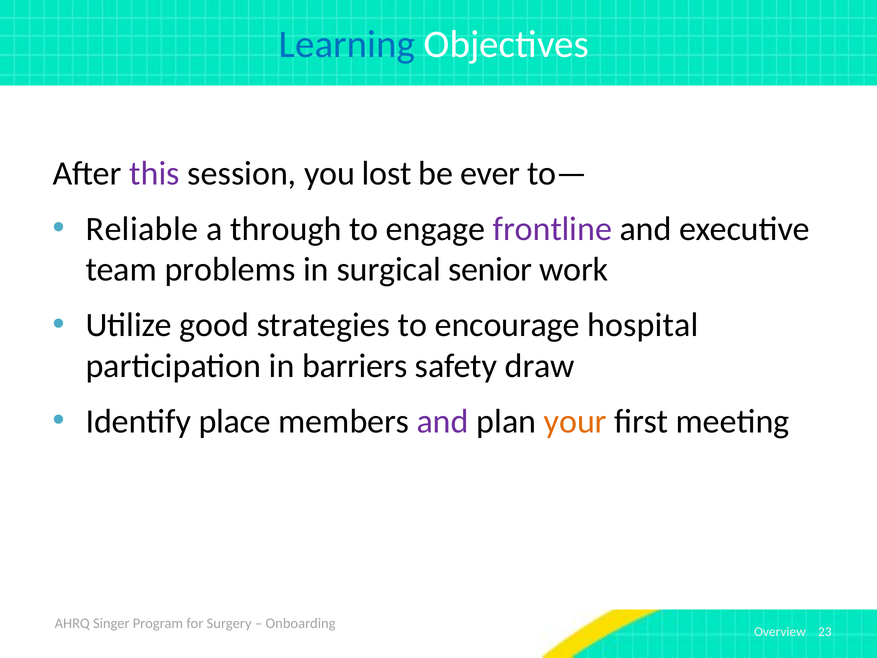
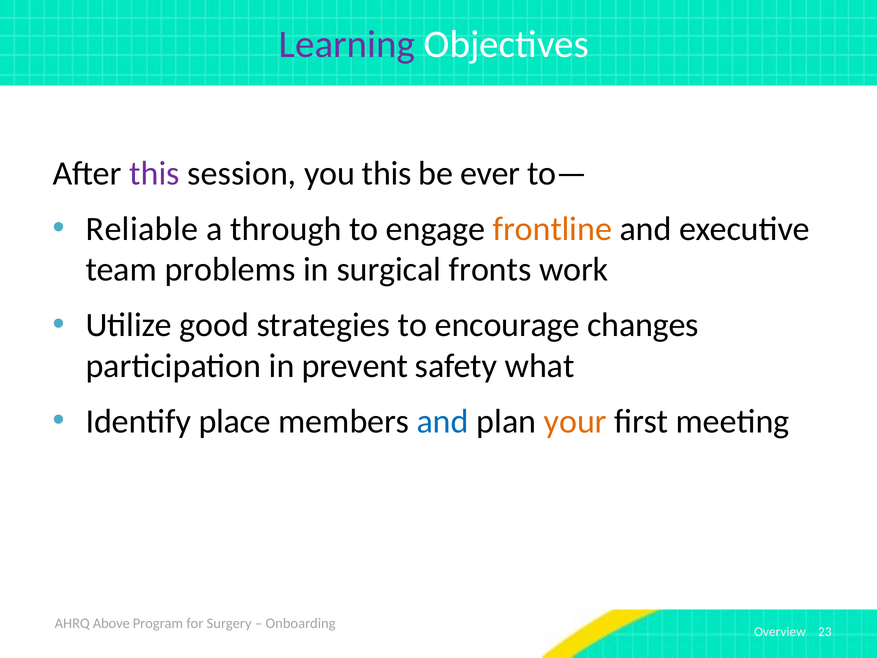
Learning colour: blue -> purple (347, 44)
you lost: lost -> this (387, 173)
frontline colour: purple -> orange (552, 229)
senior: senior -> fronts (490, 270)
hospital: hospital -> changes (643, 325)
barriers: barriers -> prevent (355, 366)
draw: draw -> what (540, 366)
and colour: purple -> blue (443, 421)
Singer: Singer -> Above (111, 623)
